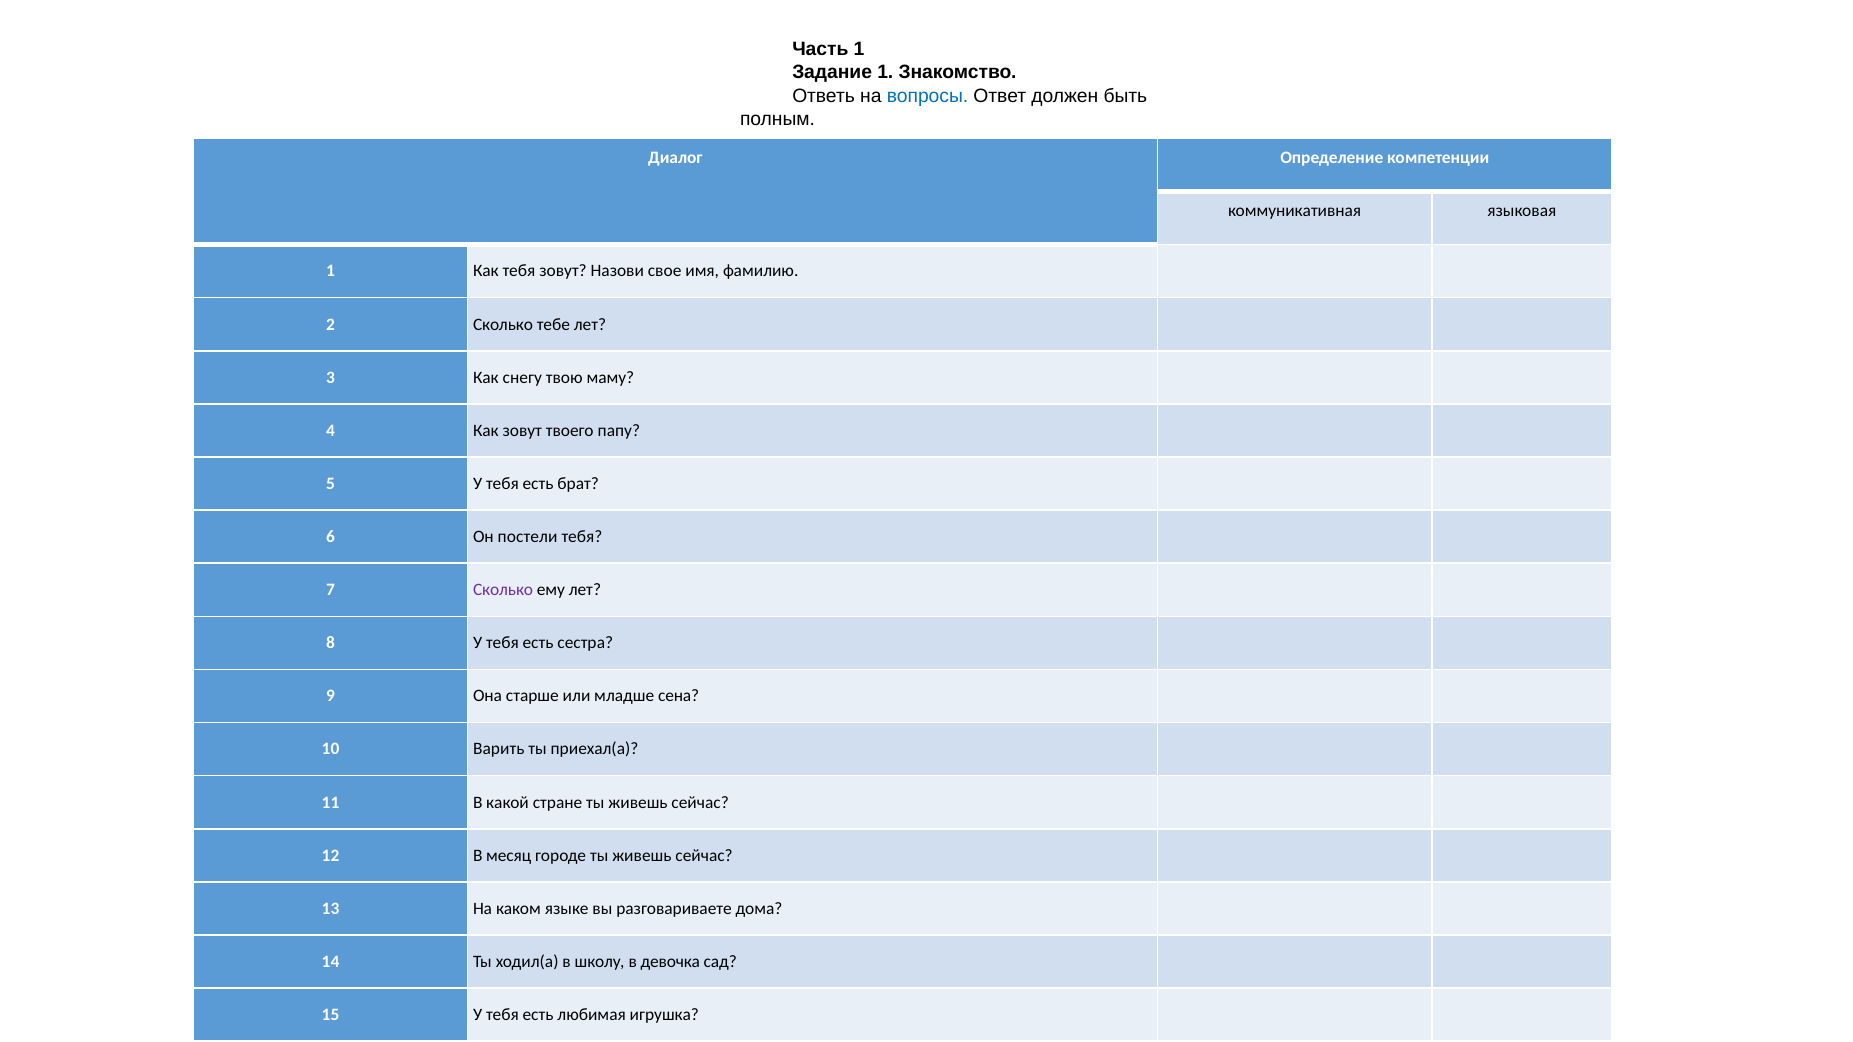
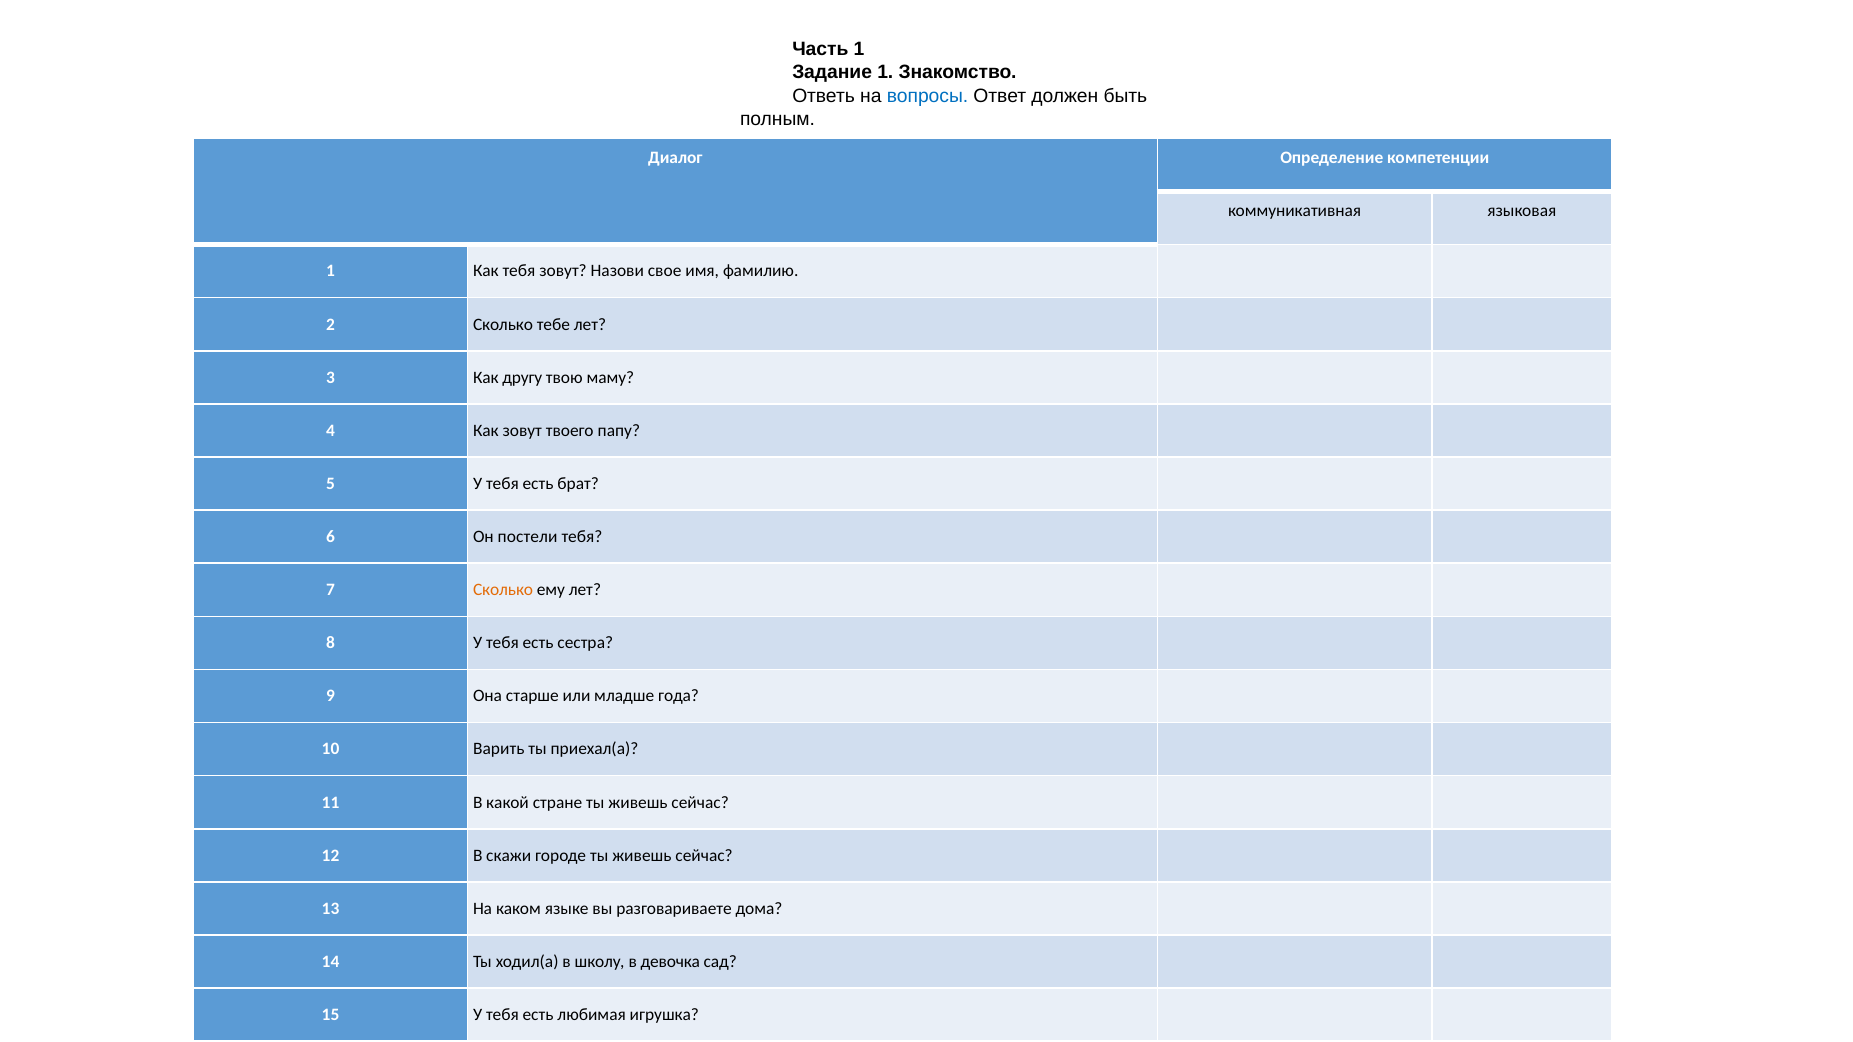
снегу: снегу -> другу (522, 378)
Сколько colour: purple -> orange (503, 590)
сена: сена -> года (679, 696)
месяц: месяц -> скажи (509, 856)
